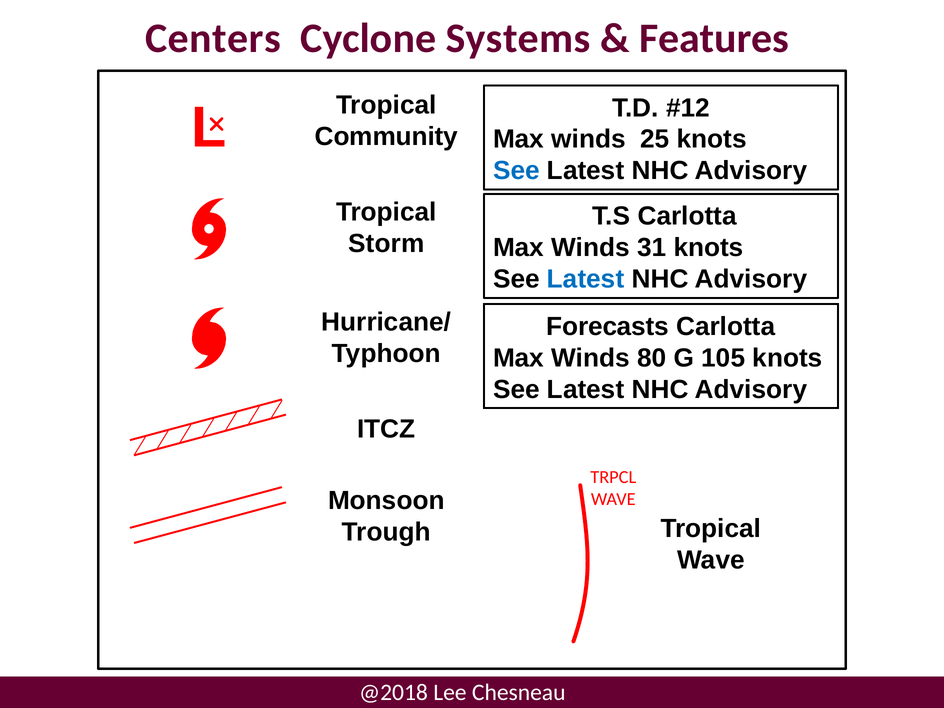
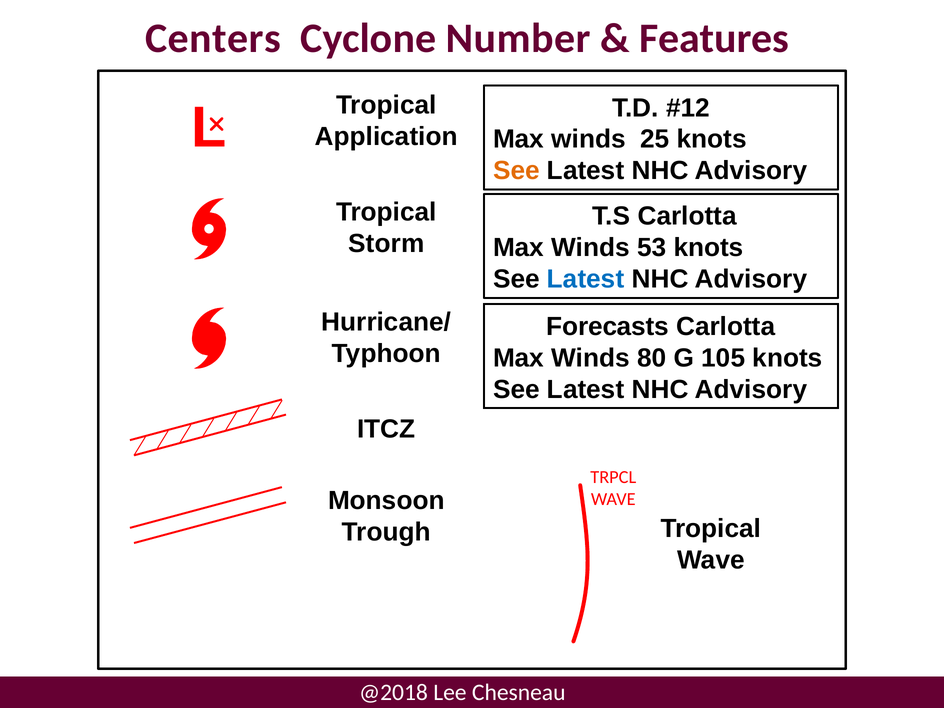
Systems: Systems -> Number (518, 38)
Community: Community -> Application (386, 137)
See colour: blue -> orange (516, 171)
31: 31 -> 53 (652, 248)
